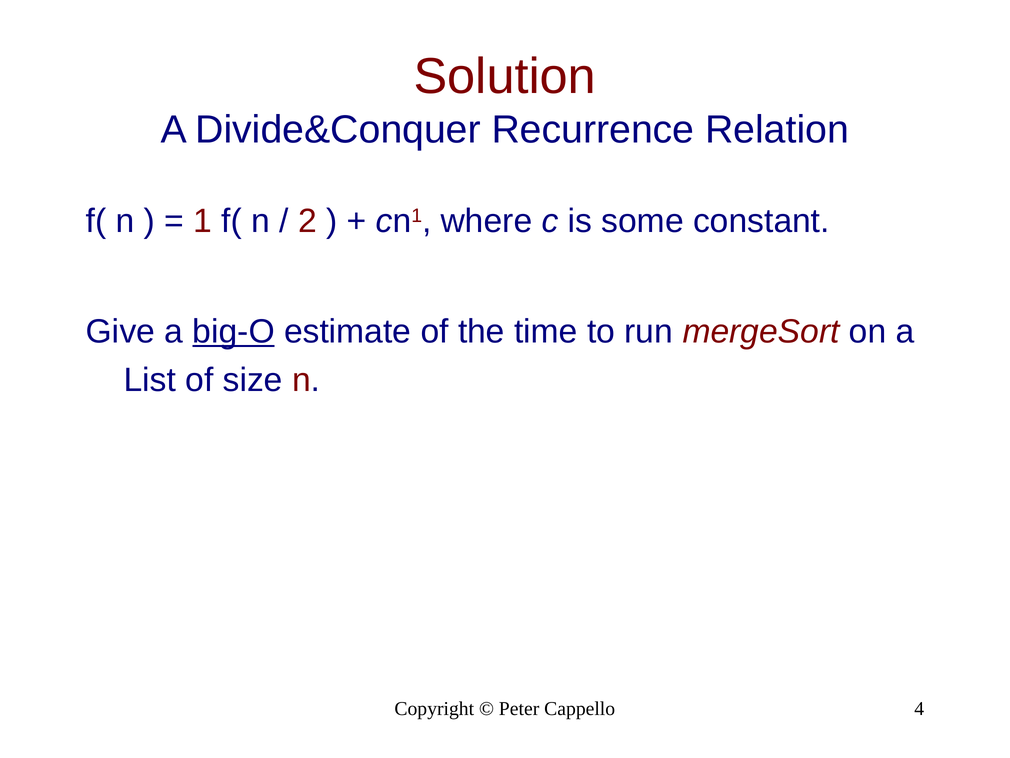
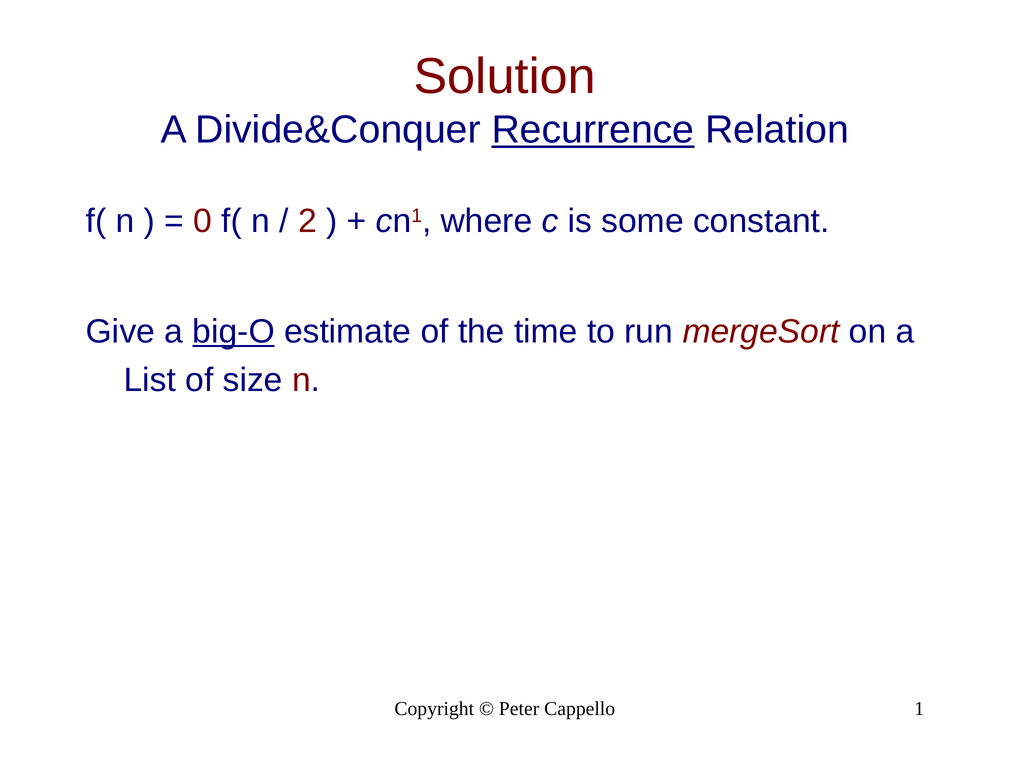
Recurrence underline: none -> present (593, 130)
1: 1 -> 0 (203, 221)
4: 4 -> 1 (919, 708)
